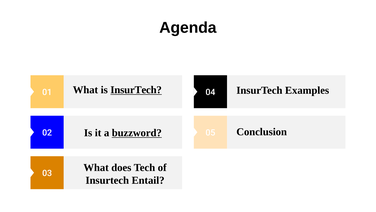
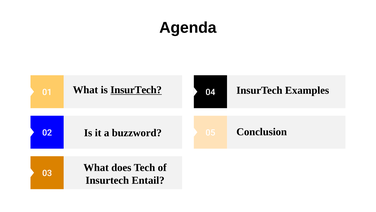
buzzword underline: present -> none (137, 133)
